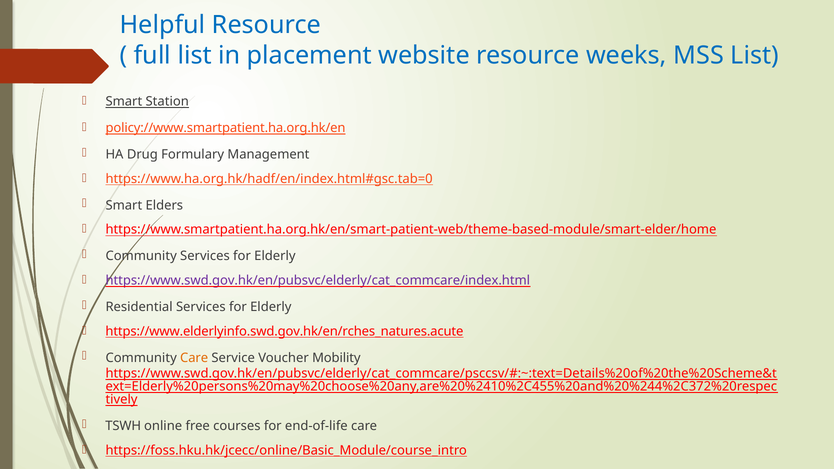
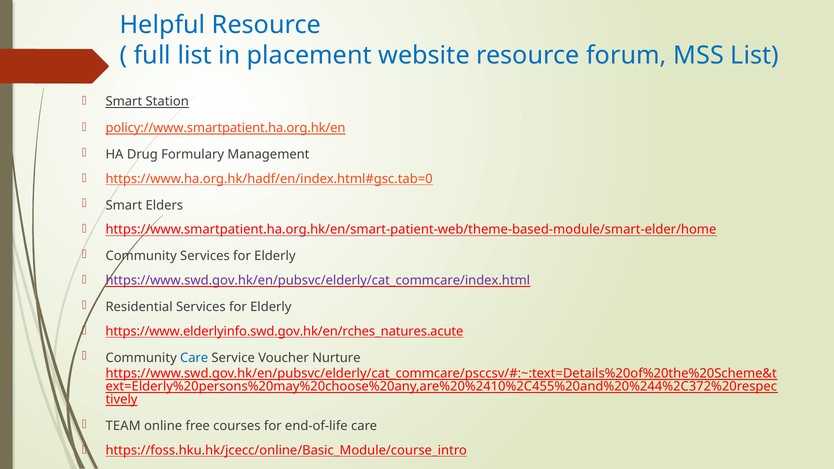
weeks: weeks -> forum (626, 55)
Care colour: orange -> blue (194, 358)
Mobility: Mobility -> Nurture (336, 358)
TSWH: TSWH -> TEAM (123, 426)
